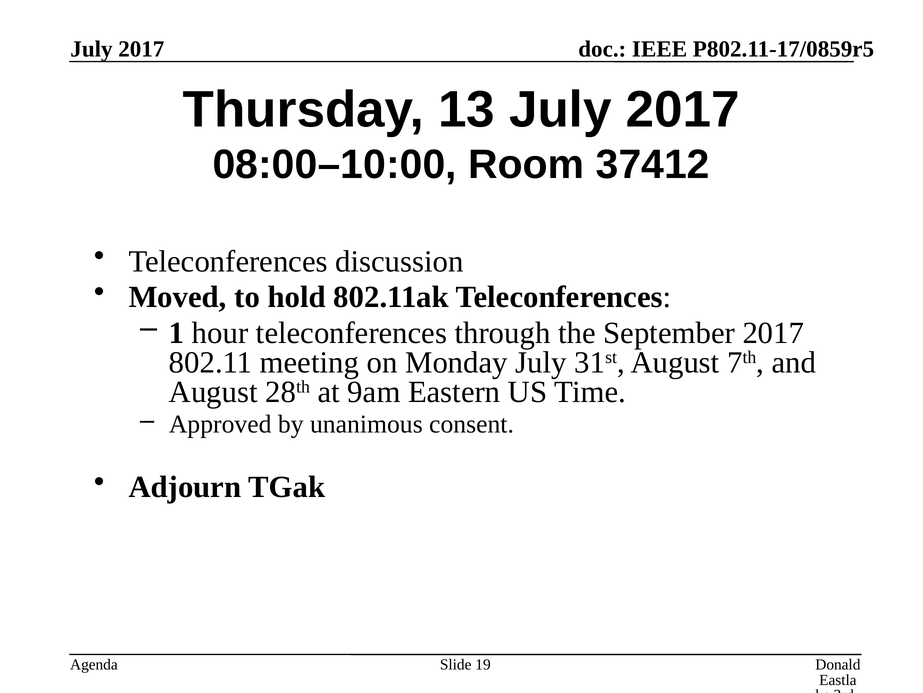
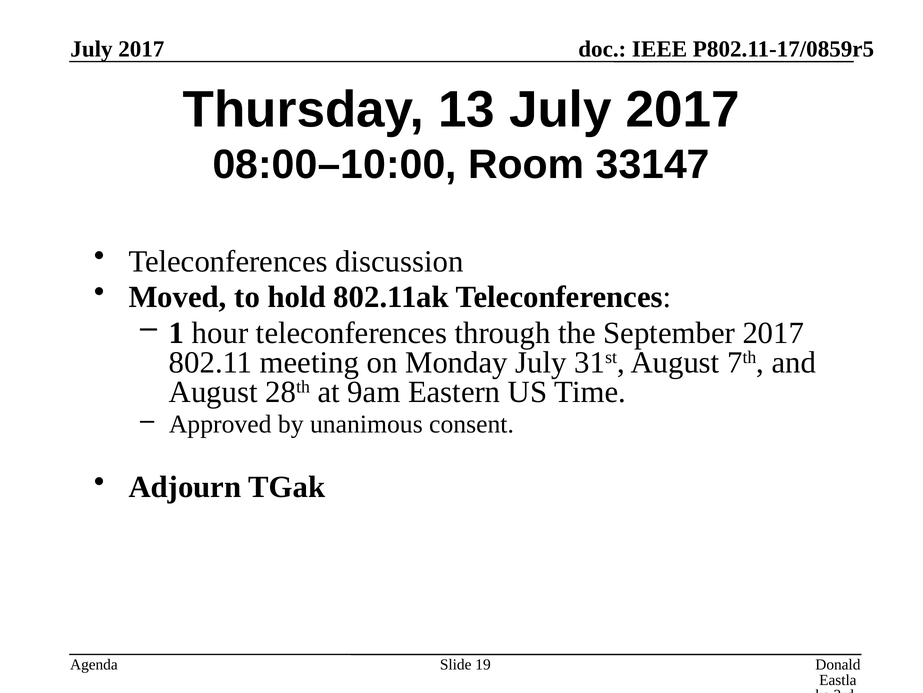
37412: 37412 -> 33147 (653, 164)
